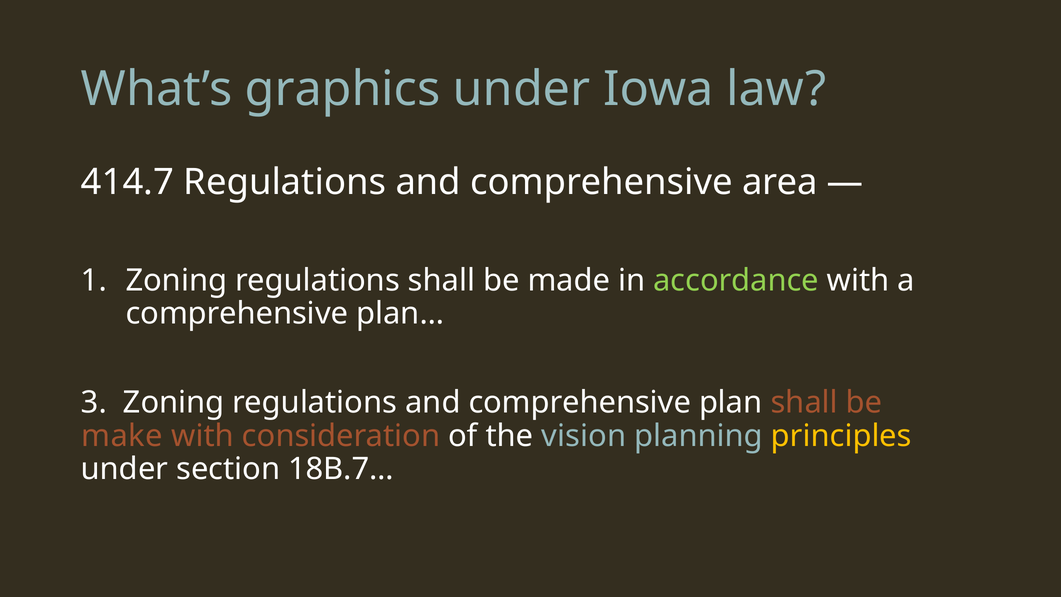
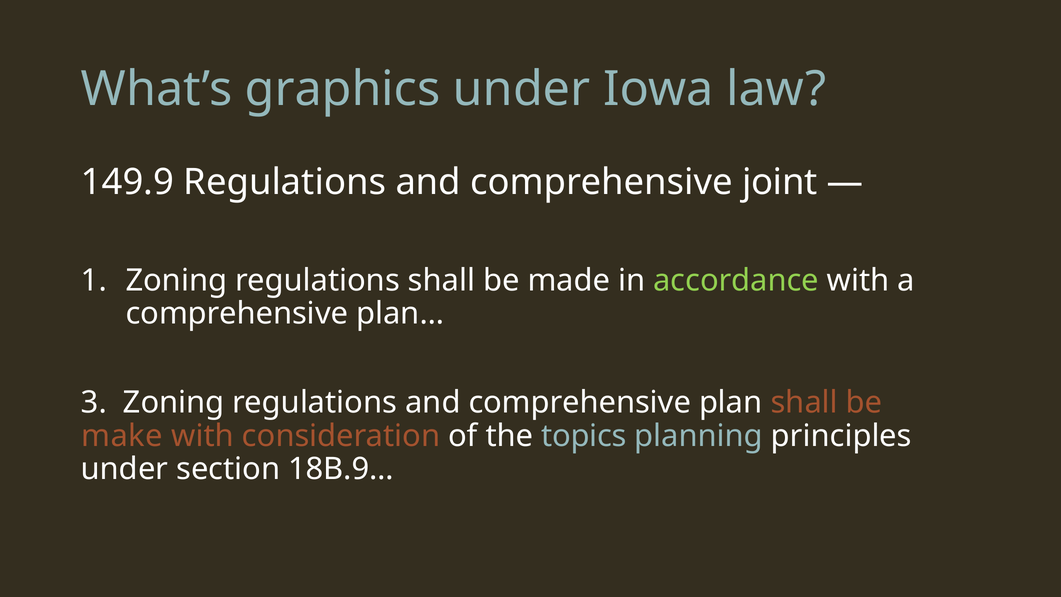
414.7: 414.7 -> 149.9 (127, 182)
area: area -> joint (780, 182)
vision: vision -> topics (584, 436)
principles colour: yellow -> white (841, 436)
18B.7…: 18B.7… -> 18B.9… (341, 469)
